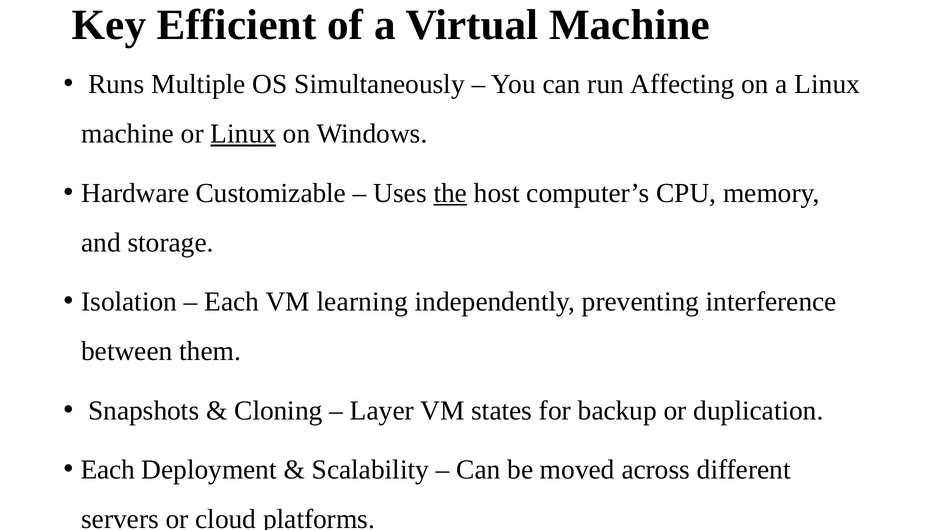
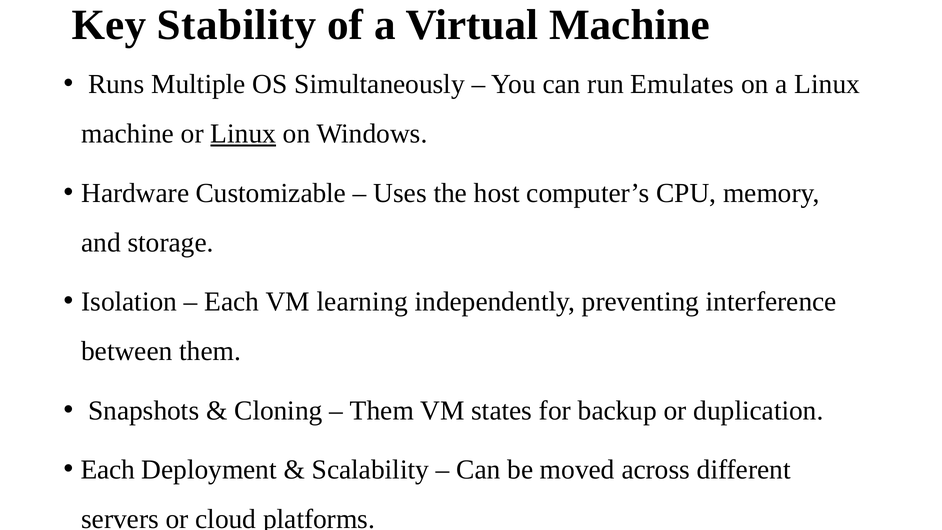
Efficient: Efficient -> Stability (237, 25)
Affecting: Affecting -> Emulates (682, 84)
the underline: present -> none (450, 193)
Layer: Layer -> Them (382, 410)
